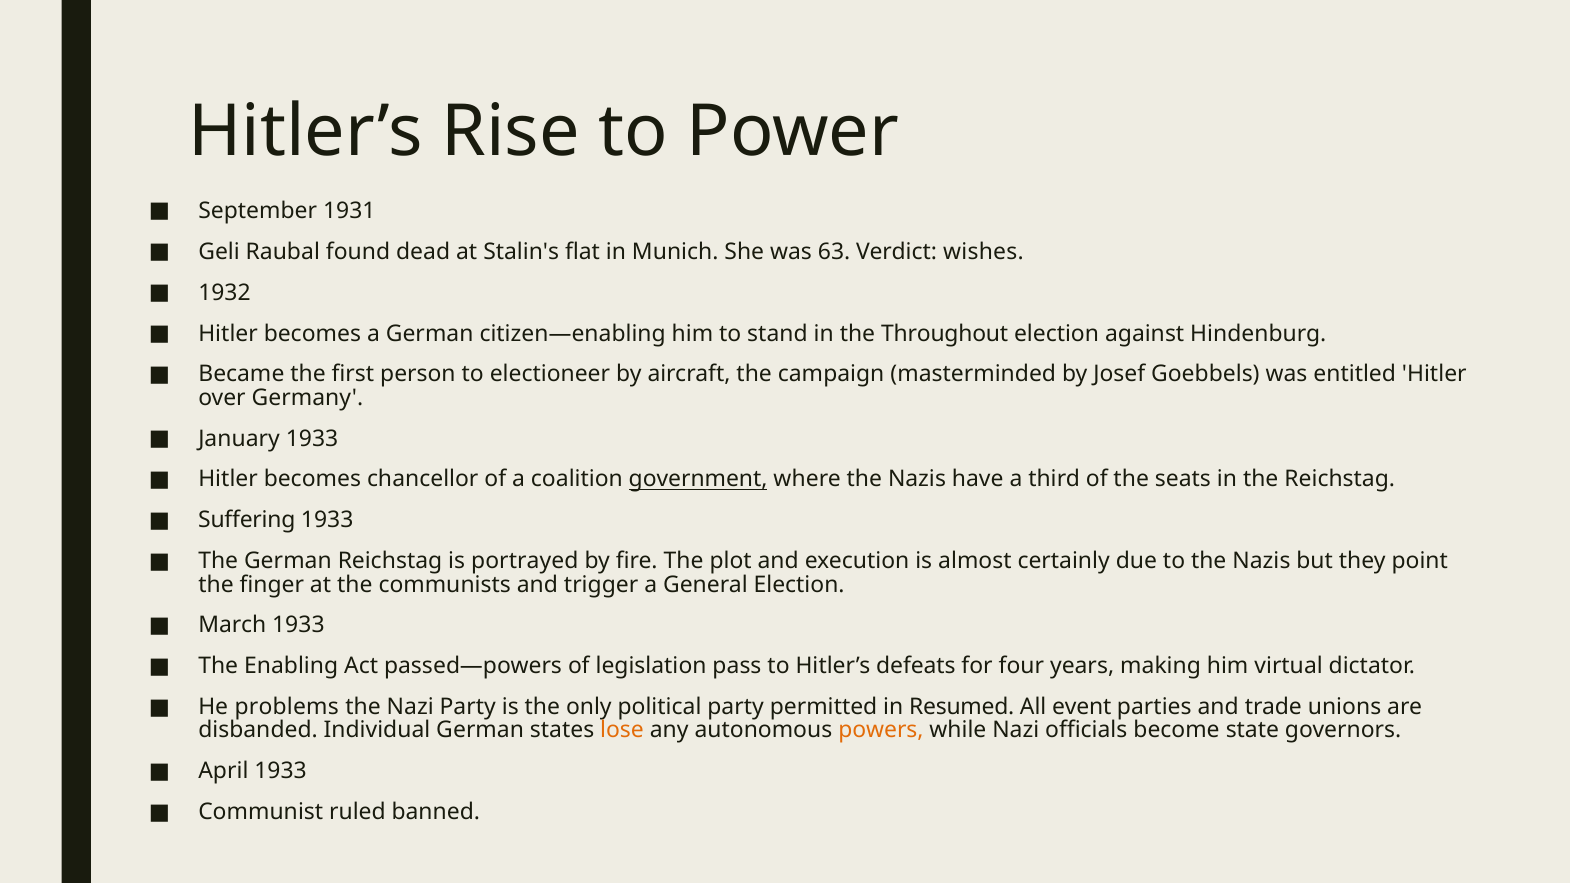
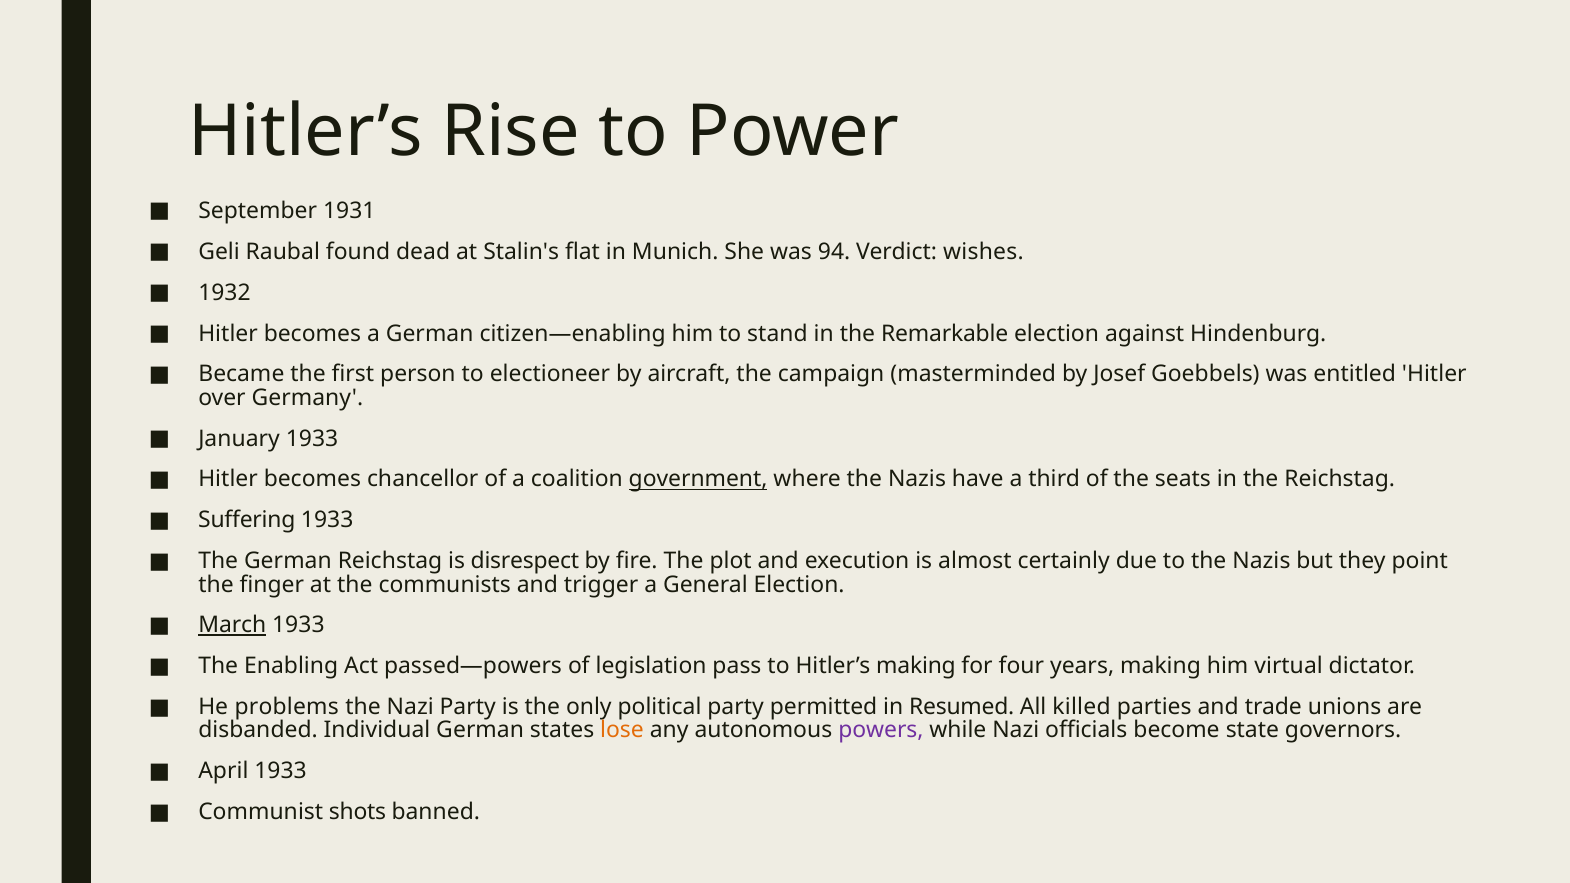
63: 63 -> 94 (834, 252)
Throughout: Throughout -> Remarkable (945, 334)
portrayed: portrayed -> disrespect (525, 561)
March underline: none -> present (232, 625)
Hitler’s defeats: defeats -> making (916, 666)
event: event -> killed (1082, 707)
powers colour: orange -> purple (881, 730)
ruled: ruled -> shots (357, 812)
